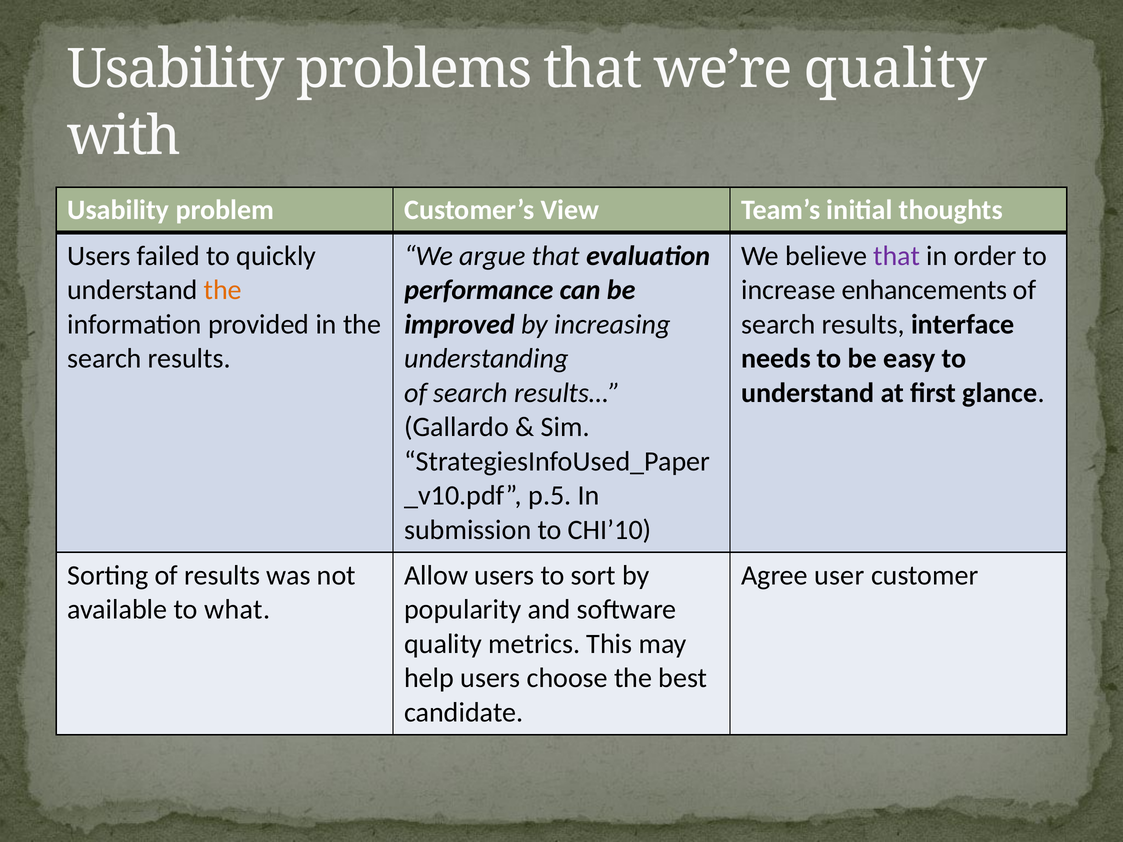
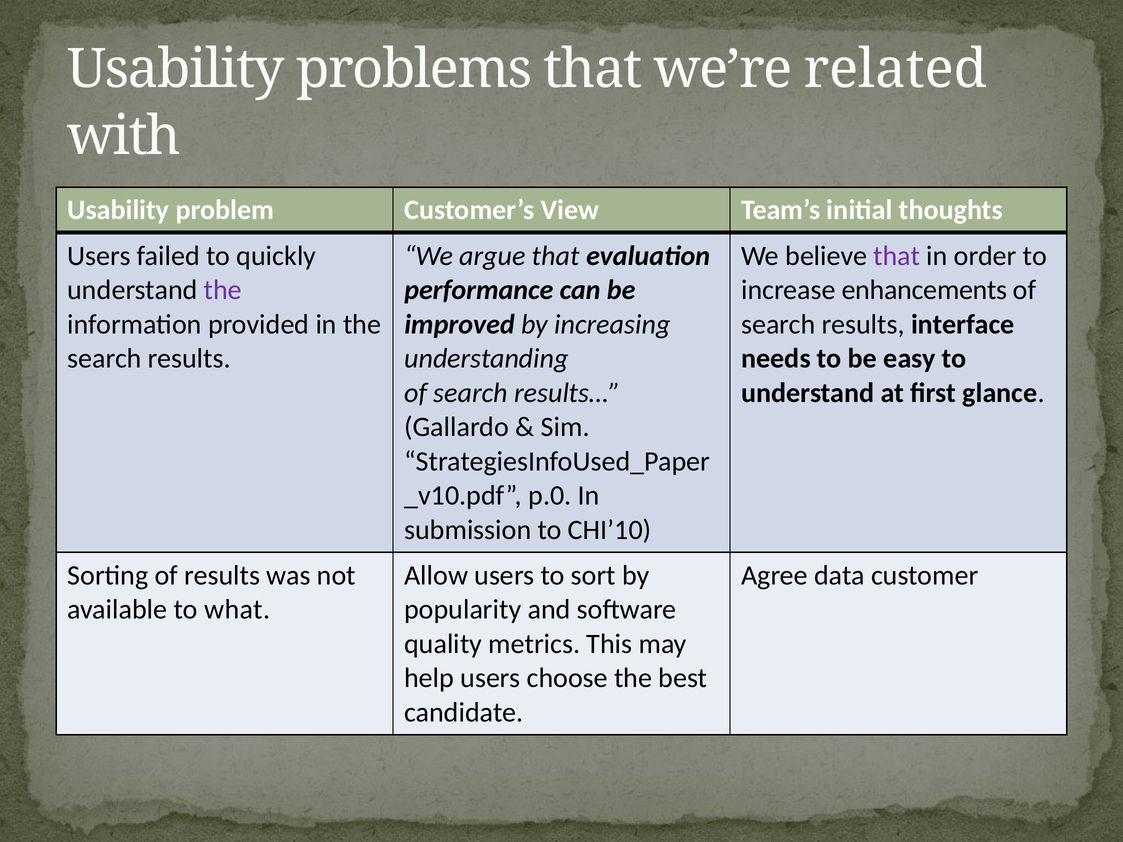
we’re quality: quality -> related (895, 69)
the colour: orange -> purple (223, 290)
p.5: p.5 -> p.0 (550, 496)
user: user -> data (839, 575)
